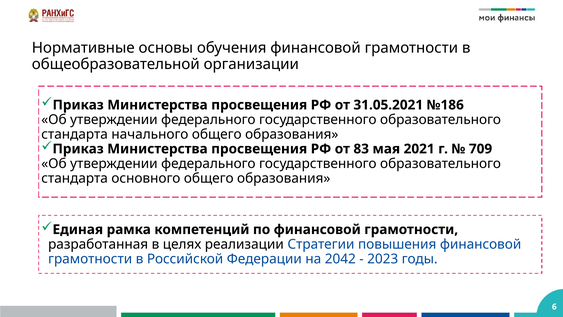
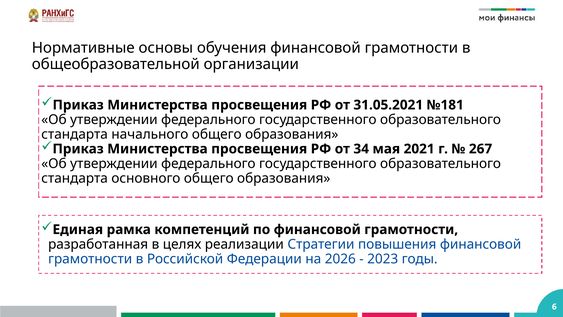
№186: №186 -> №181 (445, 105)
83: 83 -> 34 (361, 149)
709: 709 -> 267 (481, 149)
2042: 2042 -> 2026 (340, 259)
